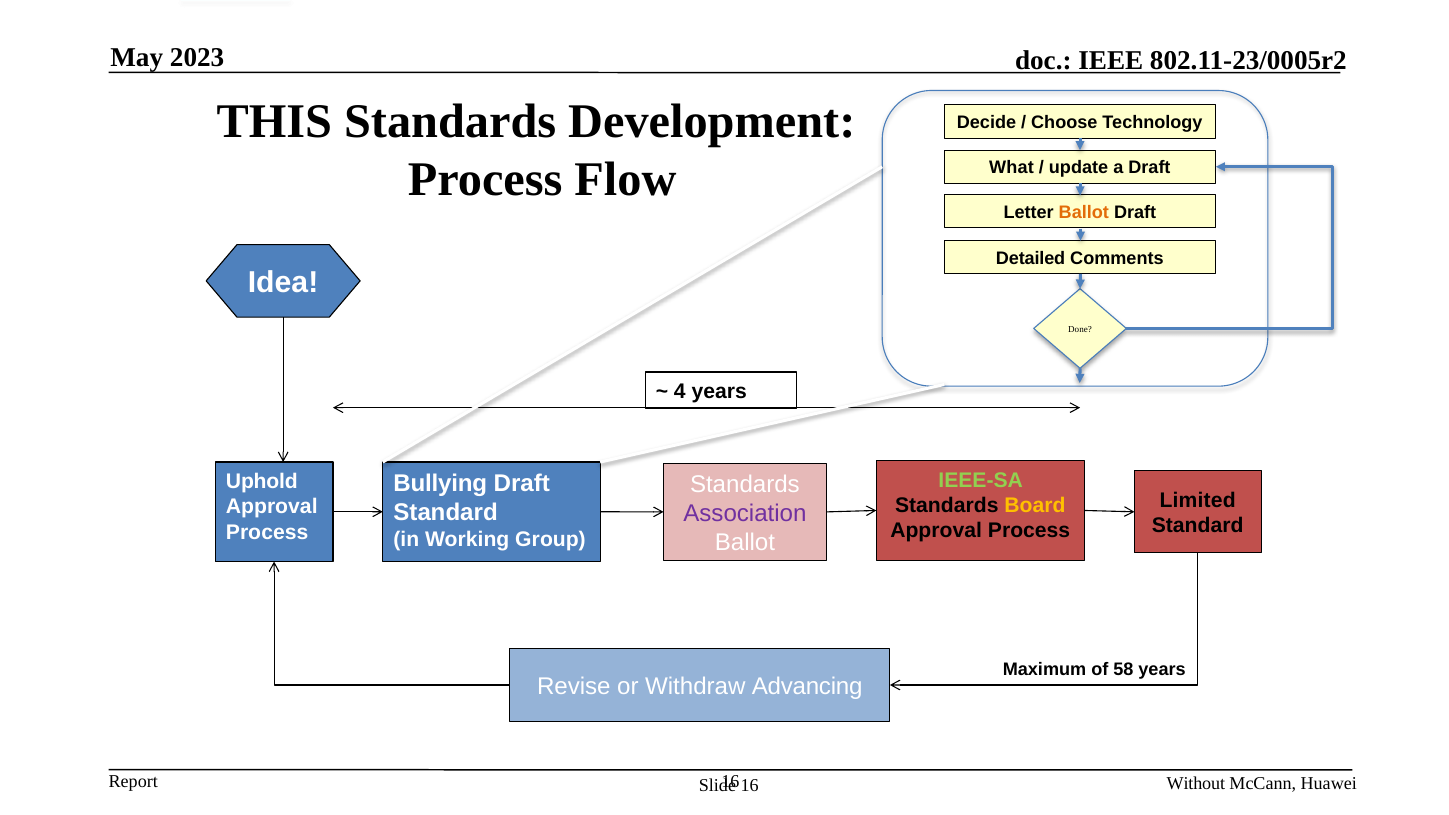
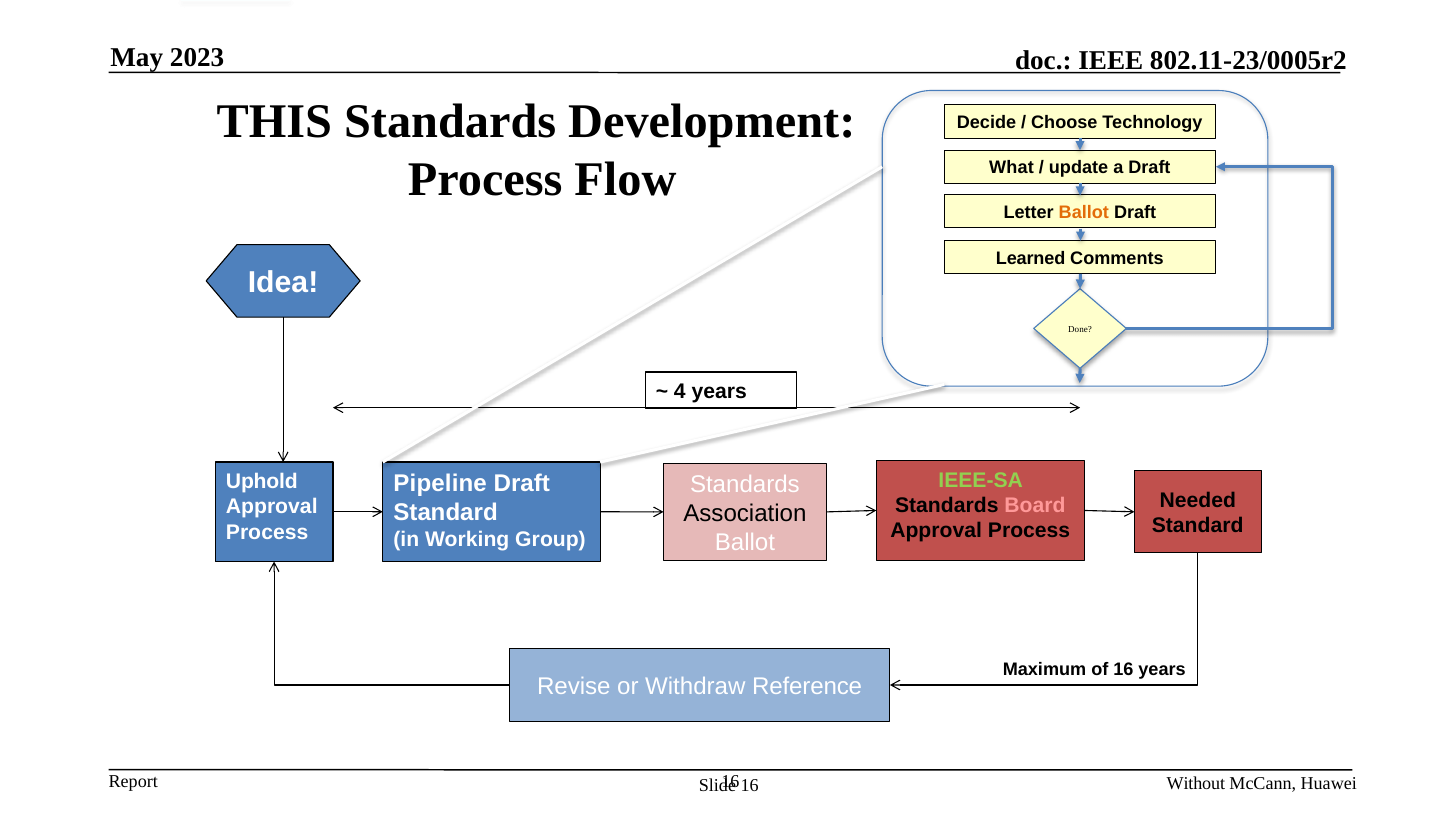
Detailed: Detailed -> Learned (1031, 259)
Bullying: Bullying -> Pipeline (440, 484)
Limited: Limited -> Needed (1198, 501)
Board colour: yellow -> pink (1035, 506)
Association colour: purple -> black (745, 514)
of 58: 58 -> 16 (1123, 670)
Advancing: Advancing -> Reference (807, 687)
